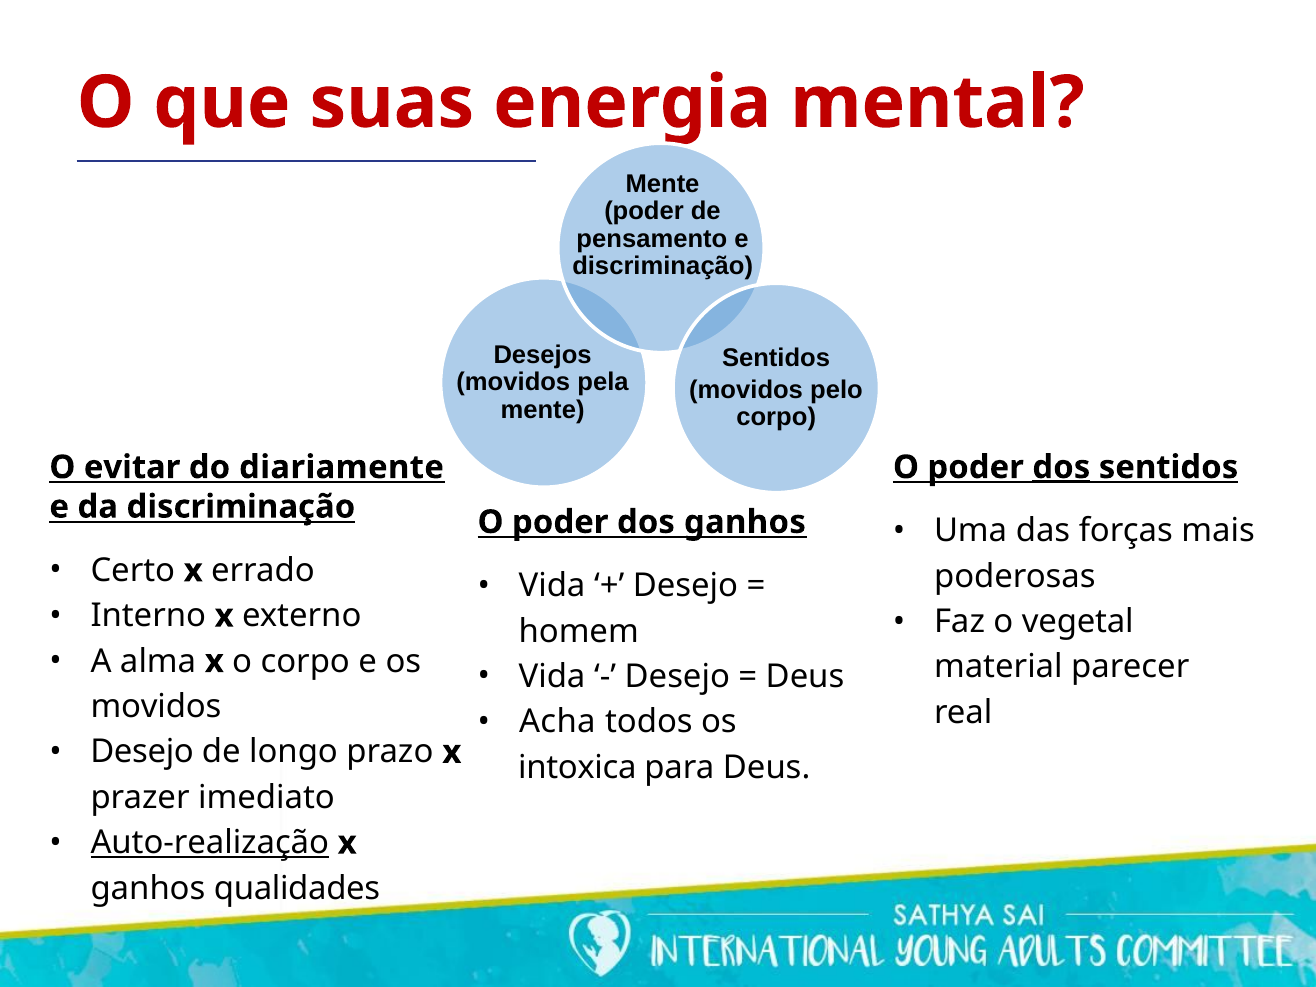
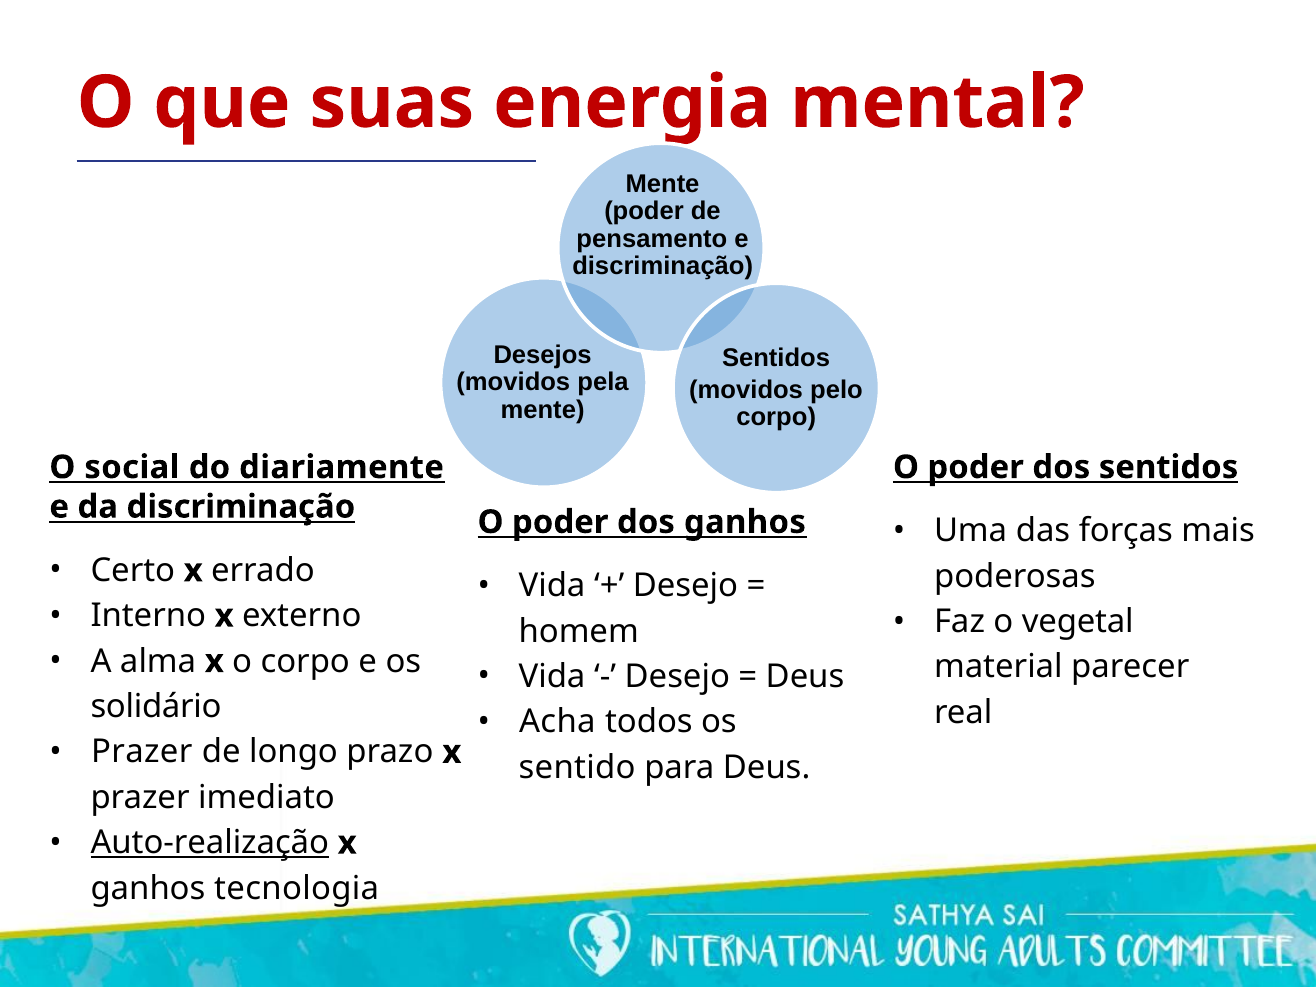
dos underline: present -> none (1061, 467)
evitar: evitar -> social (132, 467)
movidos: movidos -> solidário (156, 707)
Desejo: Desejo -> Prazer (142, 752)
intoxica: intoxica -> sentido (577, 767)
qualidades: qualidades -> tecnologia (297, 888)
